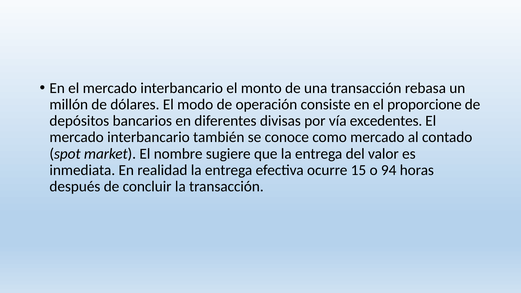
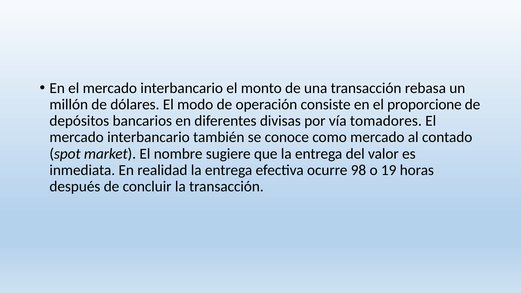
excedentes: excedentes -> tomadores (386, 121)
15: 15 -> 98 (358, 170)
94: 94 -> 19 (389, 170)
